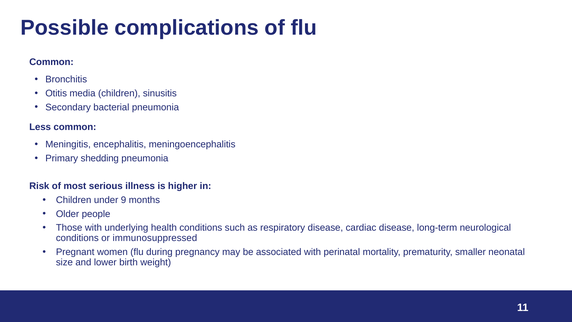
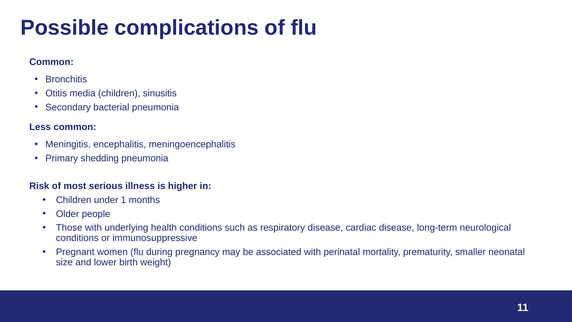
9: 9 -> 1 (124, 200)
immunosuppressed: immunosuppressed -> immunosuppressive (155, 238)
